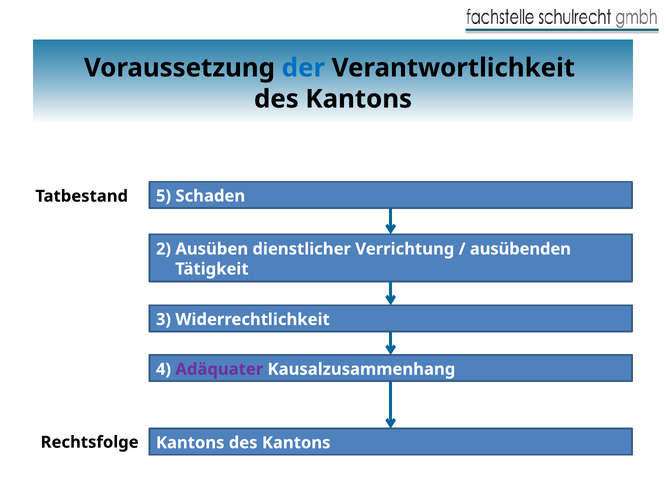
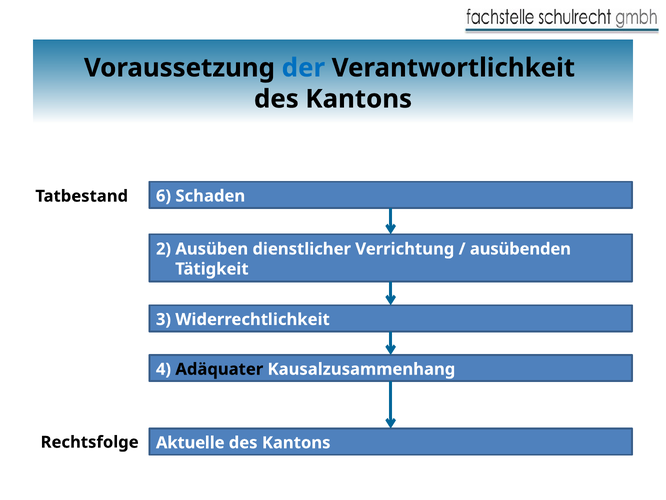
5: 5 -> 6 (164, 196)
Adäquater colour: purple -> black (219, 369)
Rechtsfolge Kantons: Kantons -> Aktuelle (190, 442)
